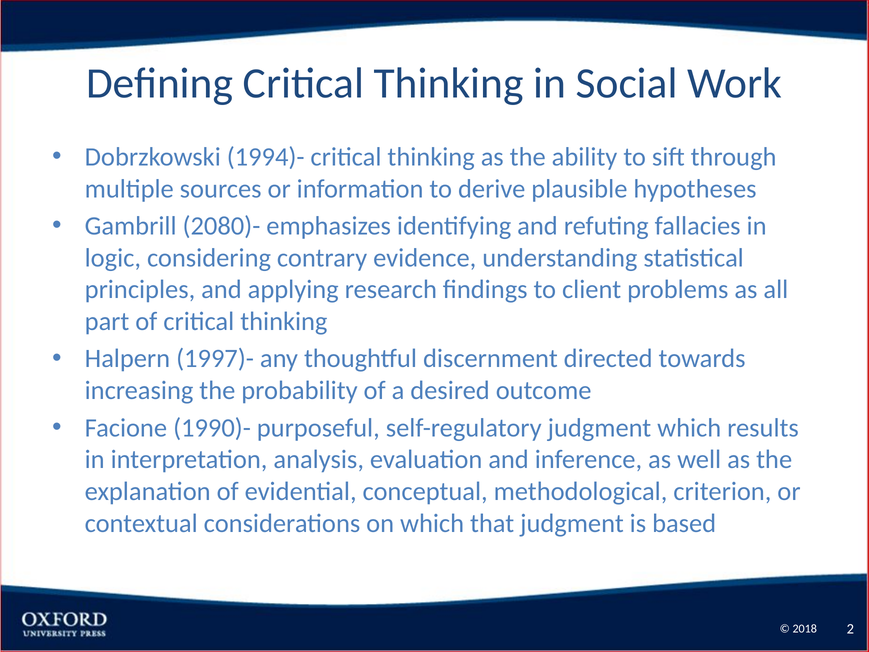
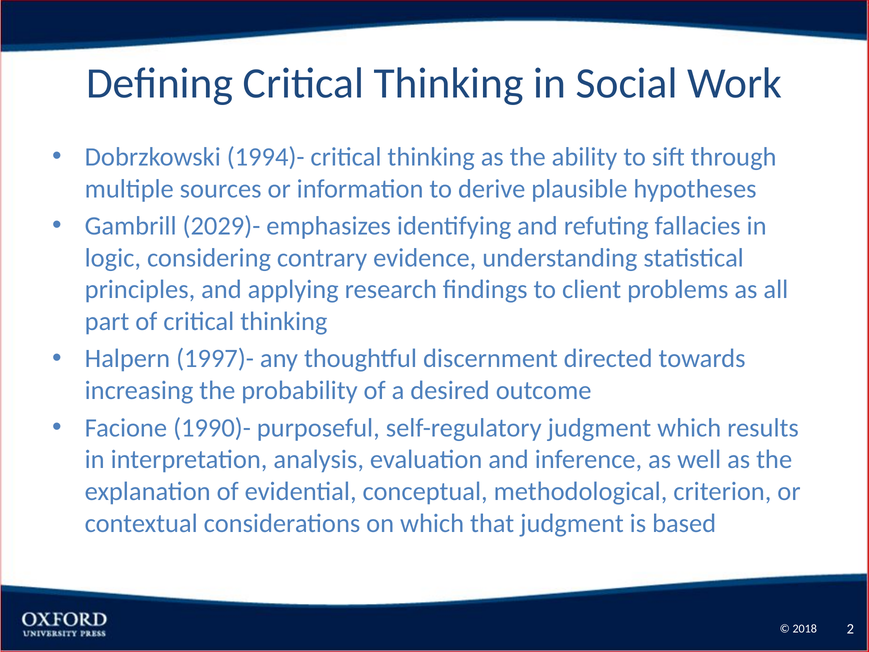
2080)-: 2080)- -> 2029)- (221, 226)
